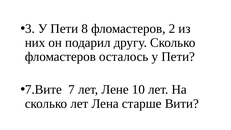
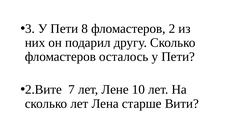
7.Вите: 7.Вите -> 2.Вите (43, 89)
